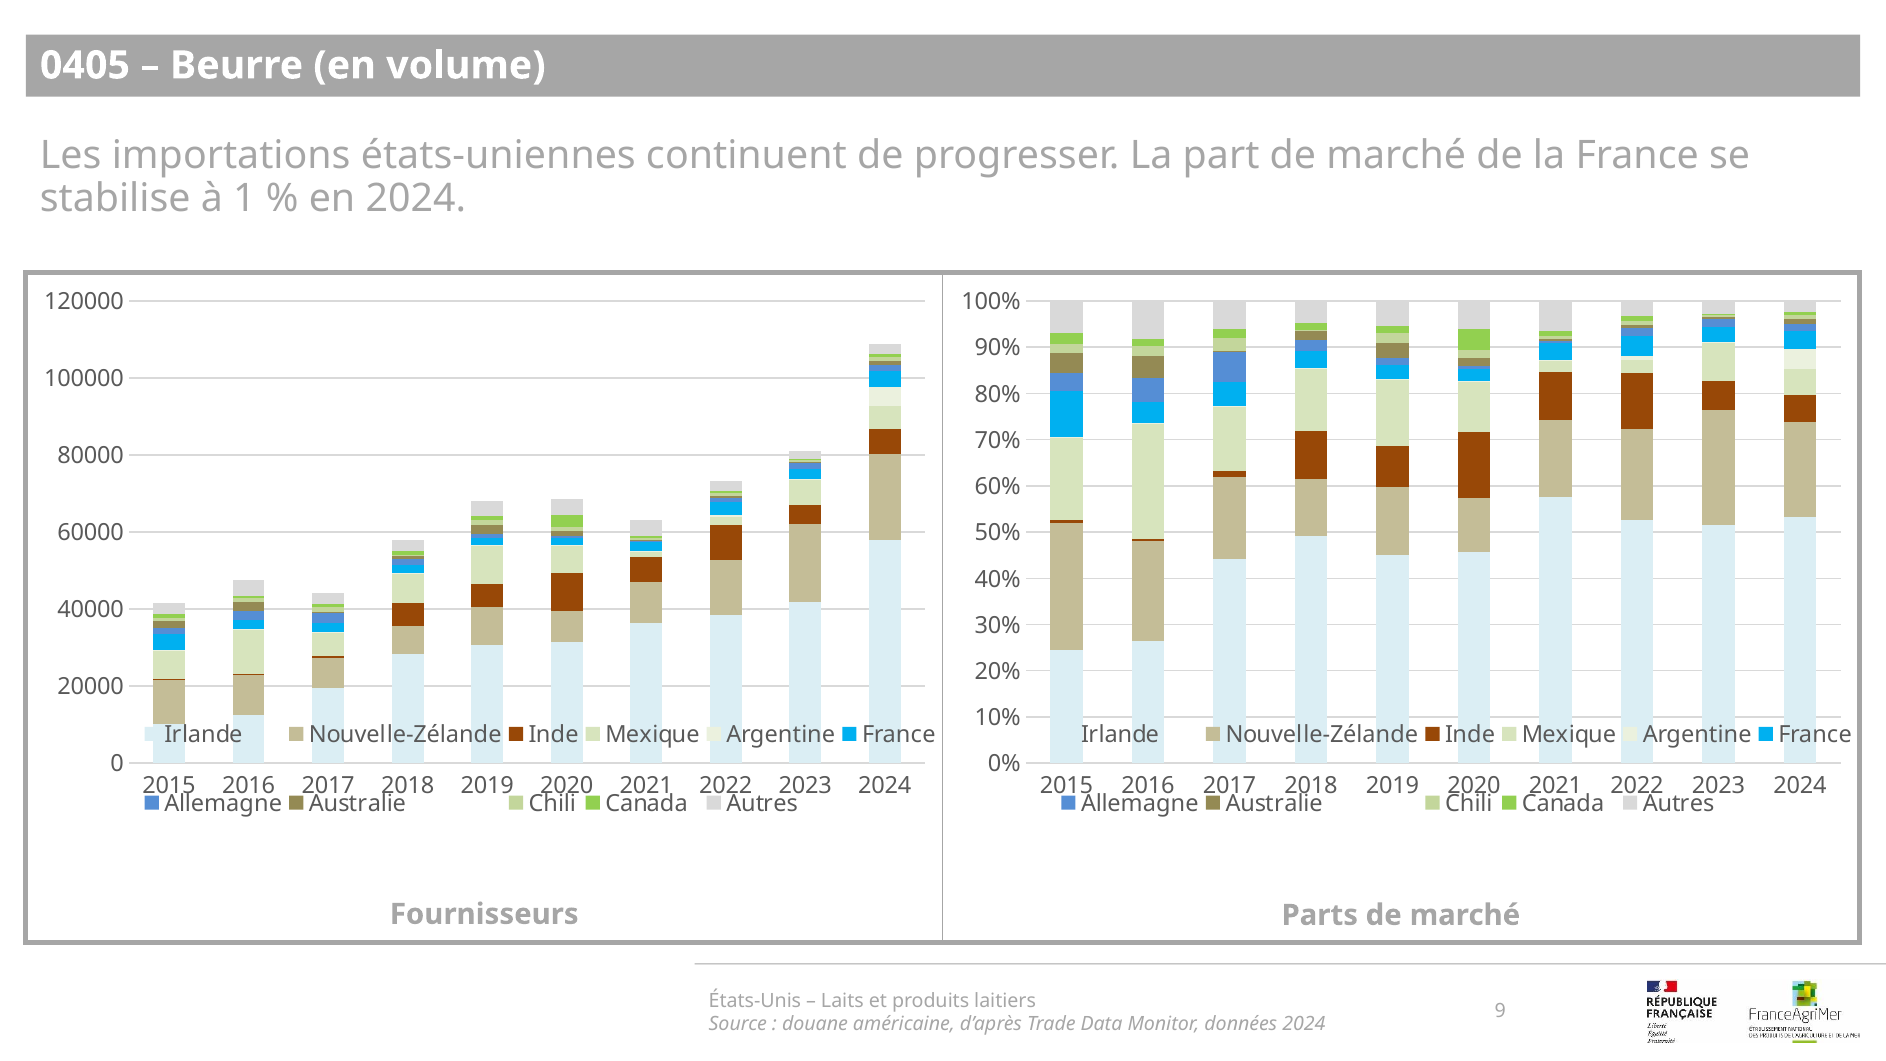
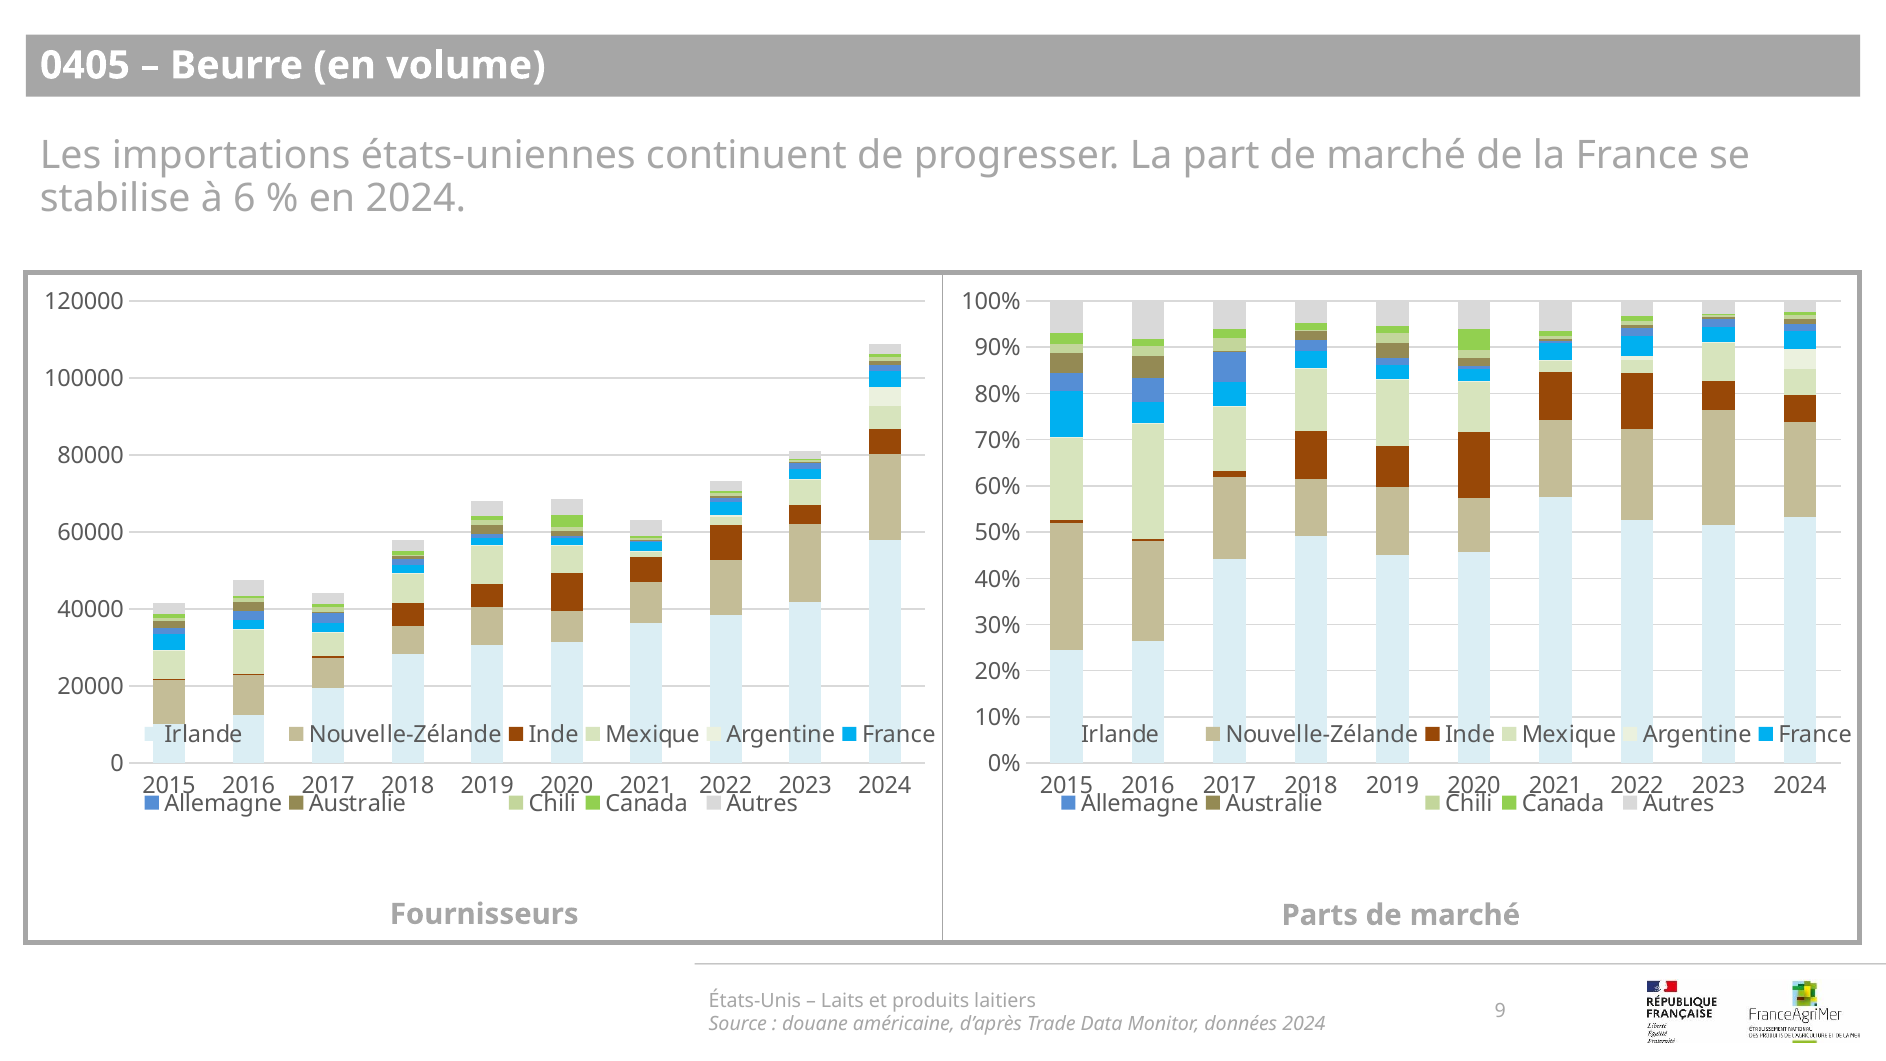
1: 1 -> 6 (244, 198)
